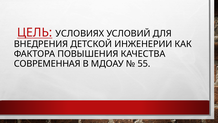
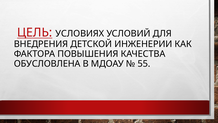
СОВРЕМЕННАЯ: СОВРЕМЕННАЯ -> ОБУСЛОВЛЕНА (47, 64)
